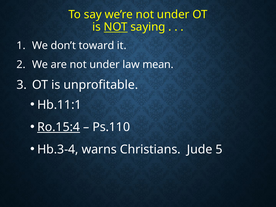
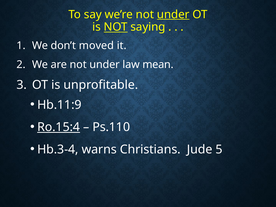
under underline: none -> present (173, 14)
toward: toward -> moved (96, 46)
Hb.11:1: Hb.11:1 -> Hb.11:9 (59, 105)
